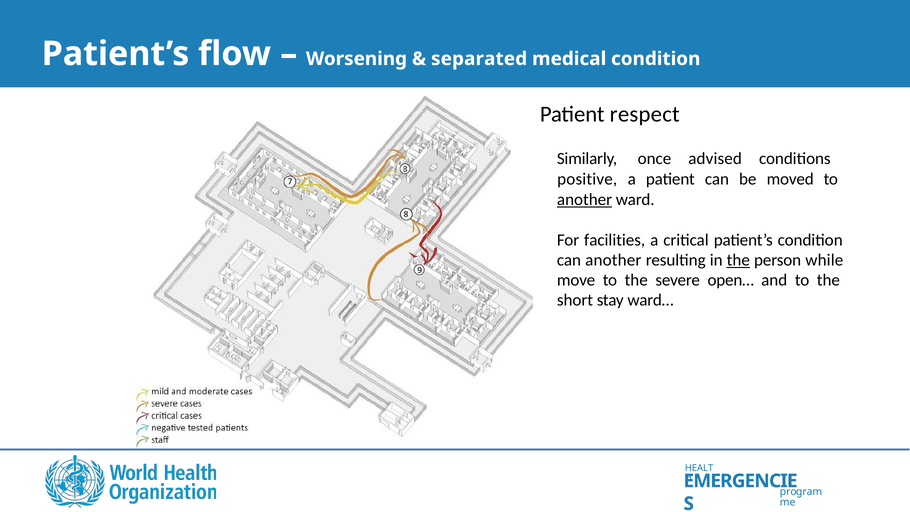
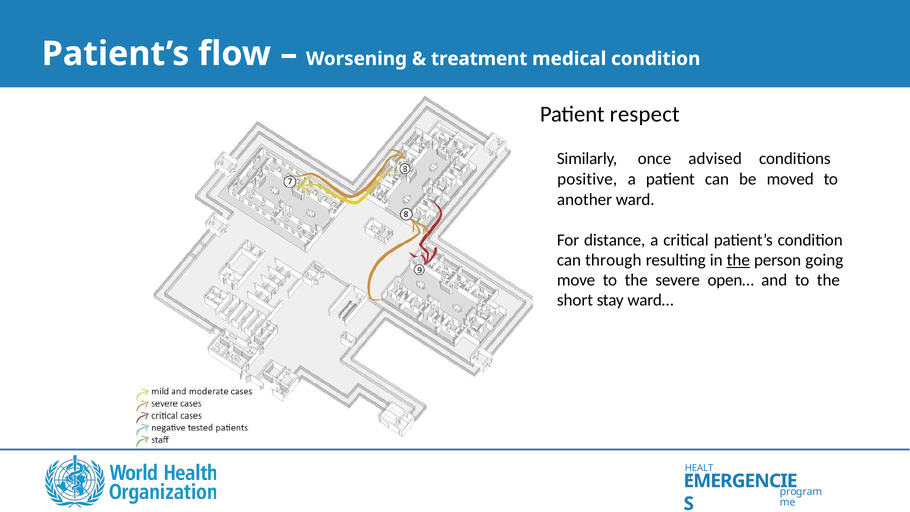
separated: separated -> treatment (479, 59)
another underline: present -> none (585, 200)
facilities: facilities -> distance (615, 240)
can another: another -> through (613, 260)
while: while -> going (824, 260)
